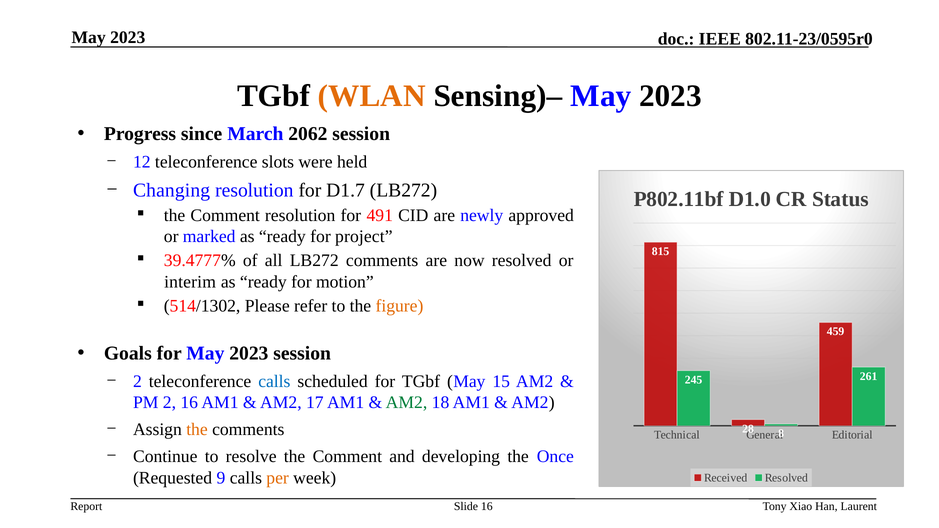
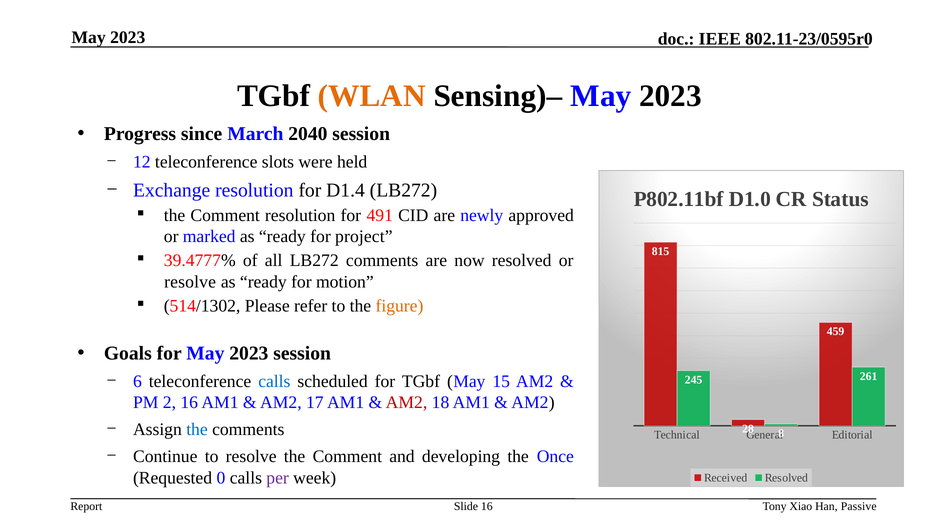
2062: 2062 -> 2040 (308, 134)
Changing: Changing -> Exchange (172, 190)
D1.7: D1.7 -> D1.4 (346, 190)
interim: interim -> resolve (190, 282)
2: 2 -> 6 (137, 382)
AM2 colour: green -> red (407, 403)
the colour: orange -> blue (197, 430)
9: 9 -> 0 (221, 478)
per colour: orange -> purple (278, 478)
Laurent: Laurent -> Passive (859, 507)
